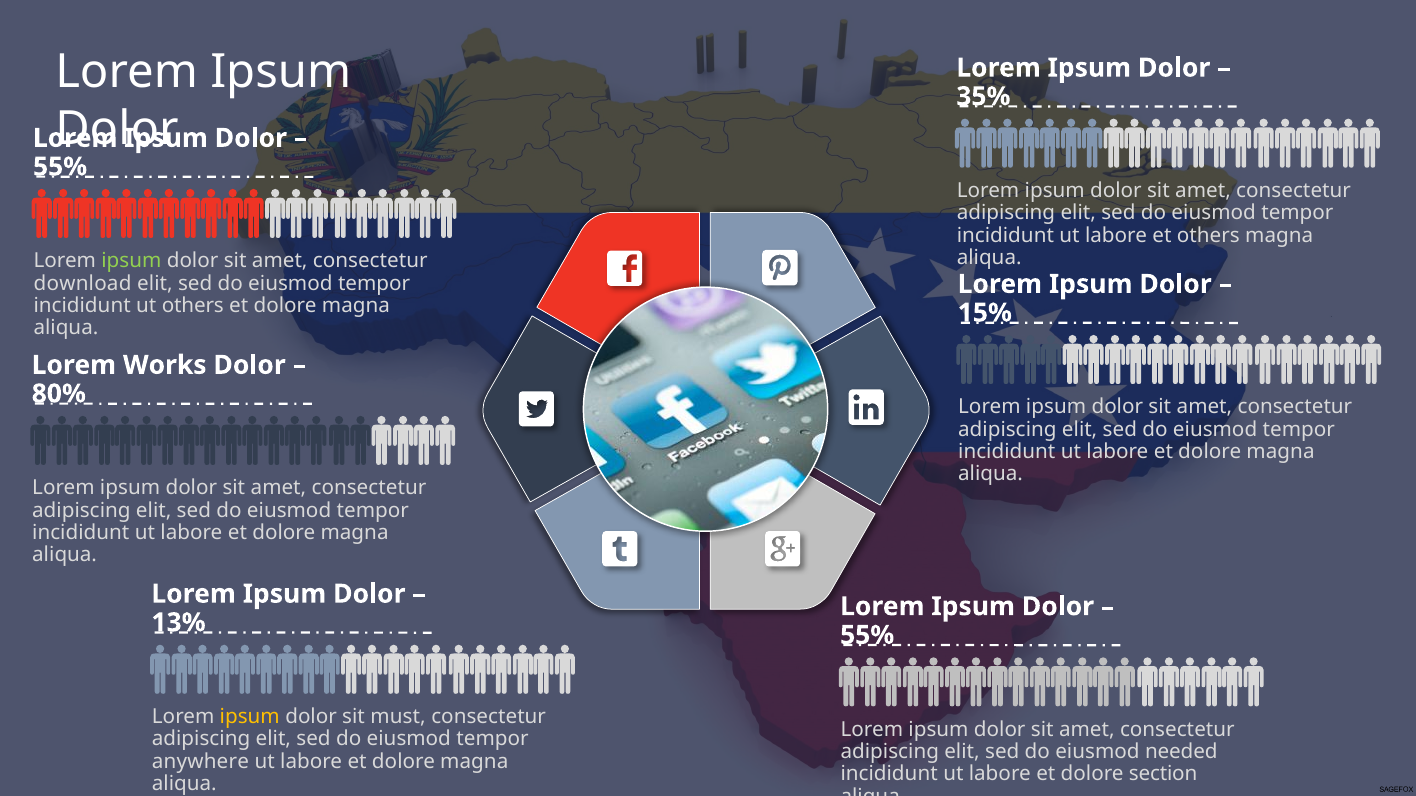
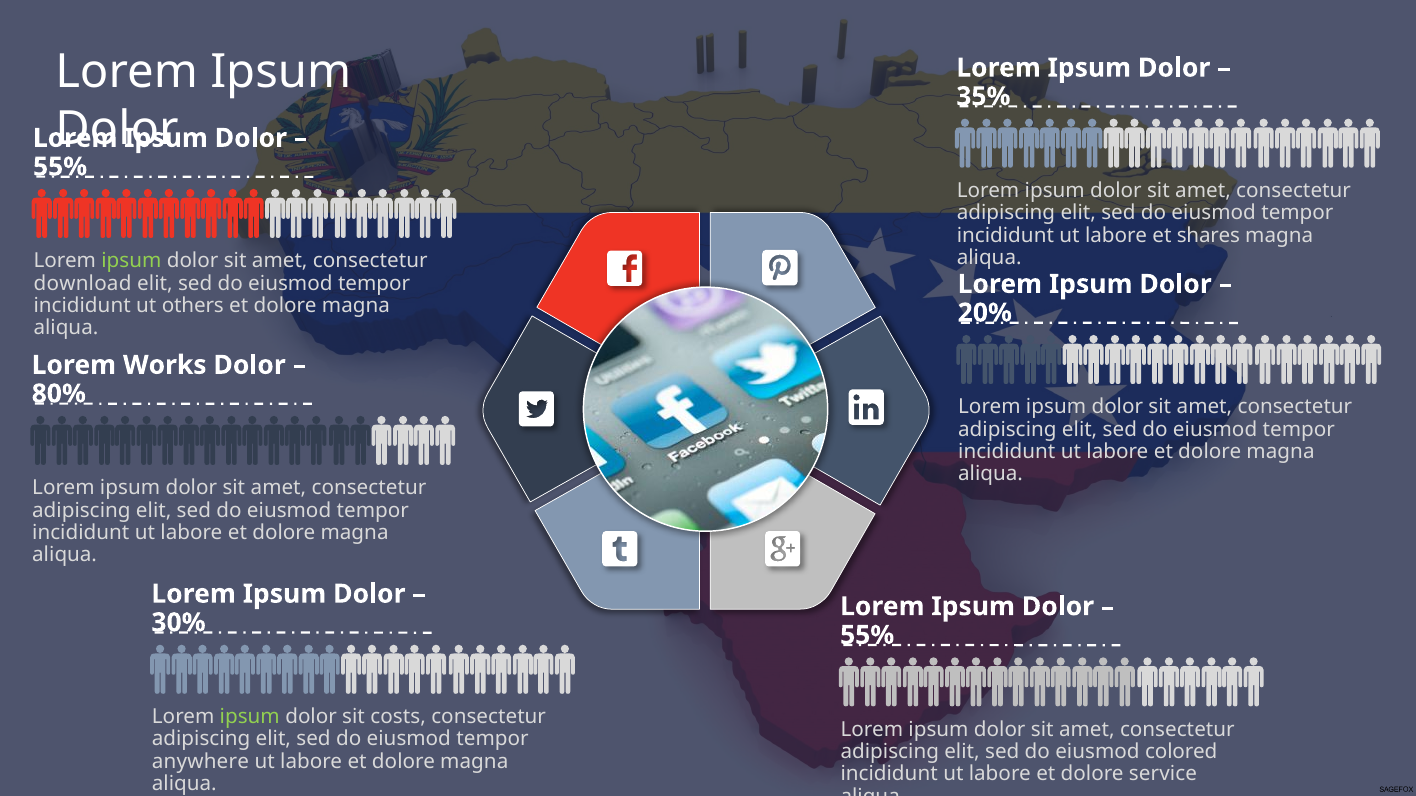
et others: others -> shares (1208, 235)
15%: 15% -> 20% (985, 313)
13%: 13% -> 30% (179, 623)
ipsum colour: yellow -> light green (250, 717)
must: must -> costs (398, 717)
needed: needed -> colored (1181, 752)
section: section -> service (1163, 774)
